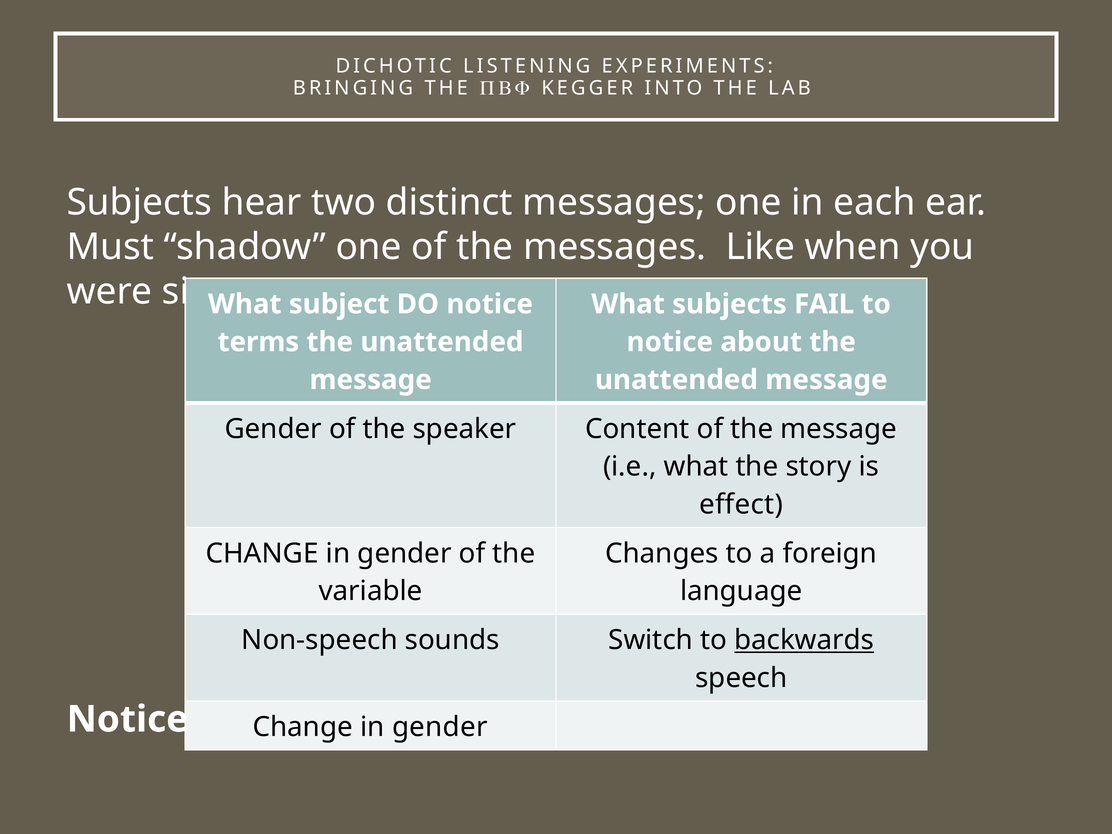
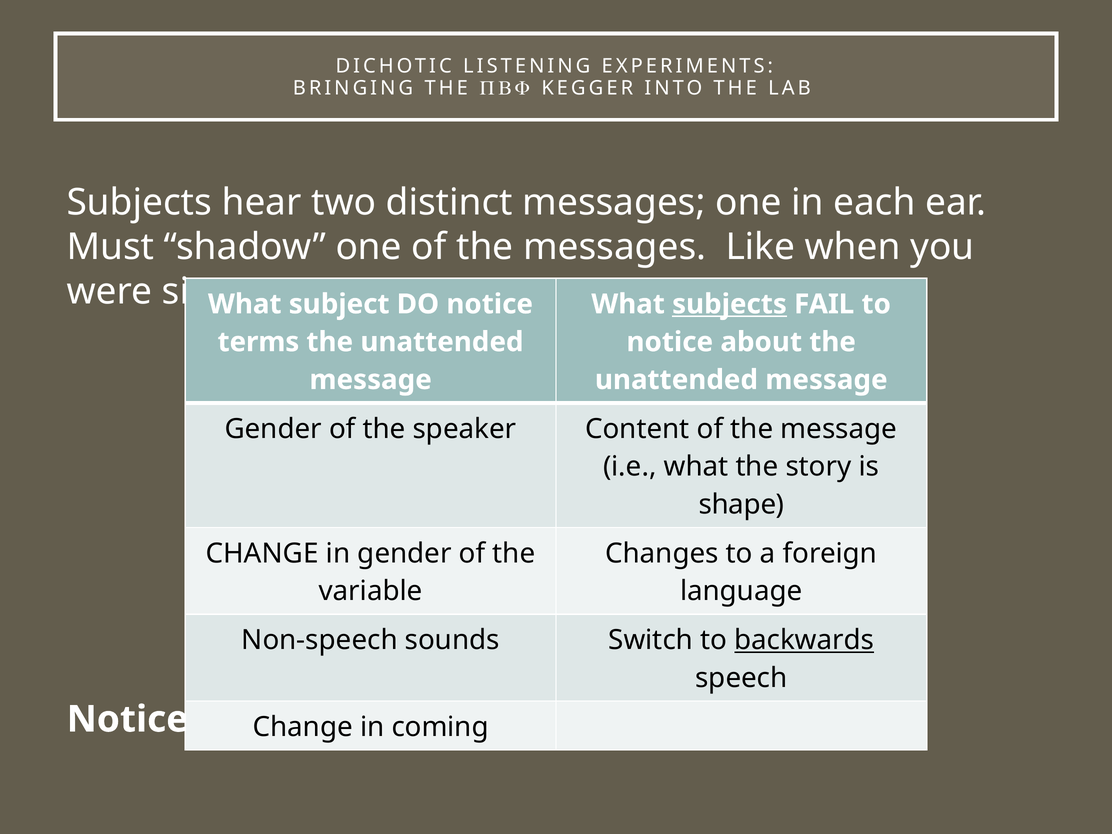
subjects underline: none -> present (729, 304)
effect: effect -> shape (741, 504)
gender: gender -> coming (440, 727)
